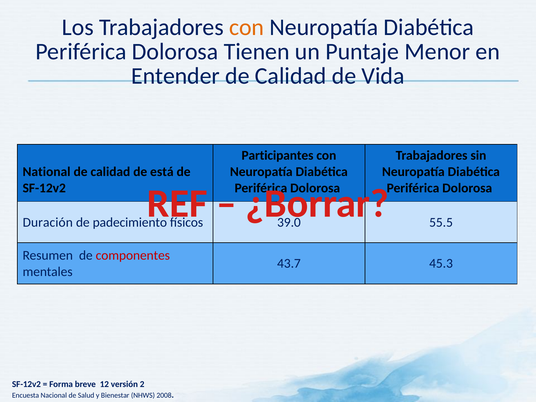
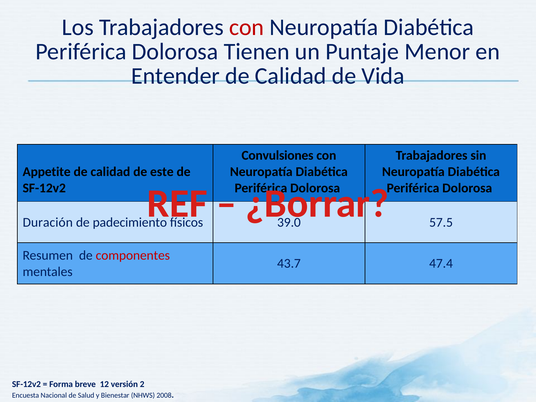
con colour: orange -> red (247, 27)
Participantes: Participantes -> Convulsiones (277, 155)
National: National -> Appetite (47, 172)
está: está -> este (162, 172)
55.5: 55.5 -> 57.5 (441, 222)
45.3: 45.3 -> 47.4 (441, 263)
